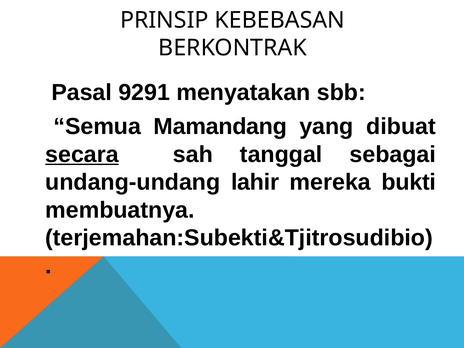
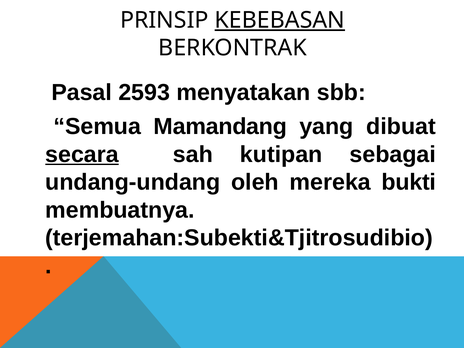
KEBEBASAN underline: none -> present (280, 20)
9291: 9291 -> 2593 (144, 93)
tanggal: tanggal -> kutipan (281, 154)
lahir: lahir -> oleh (255, 182)
